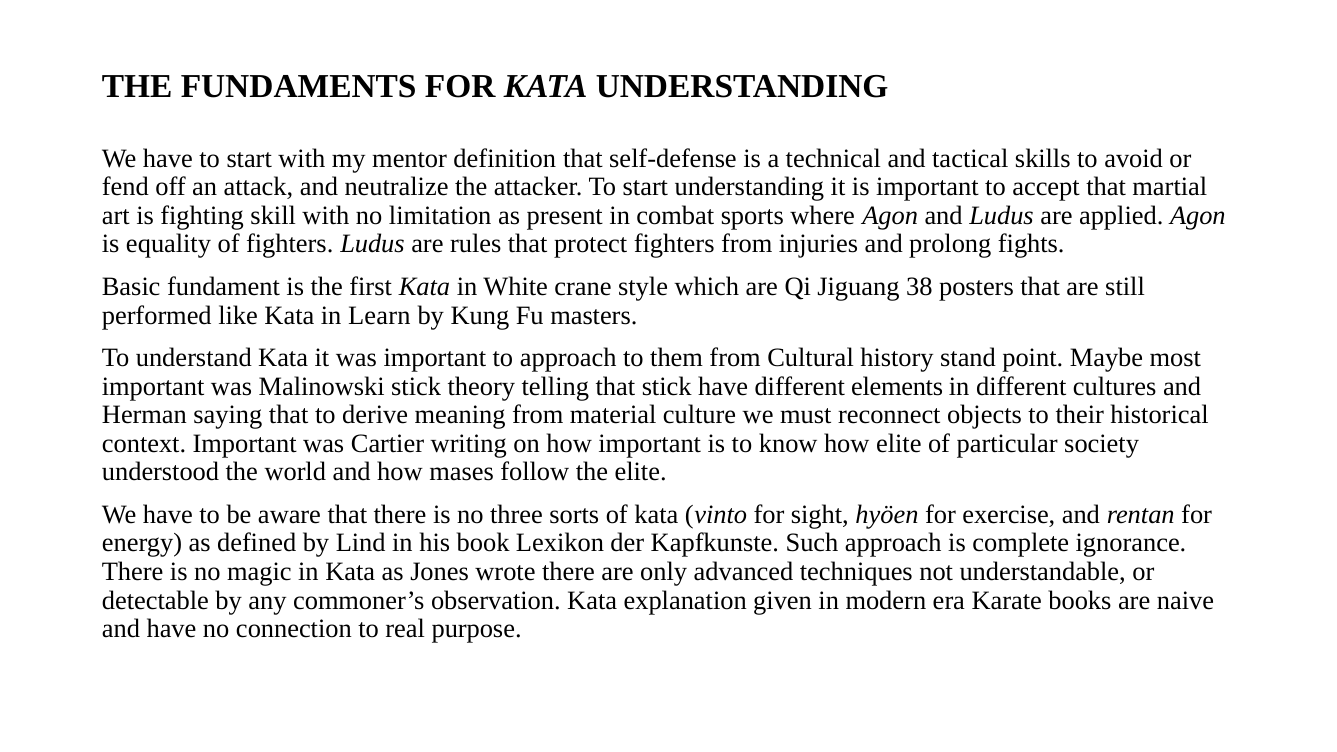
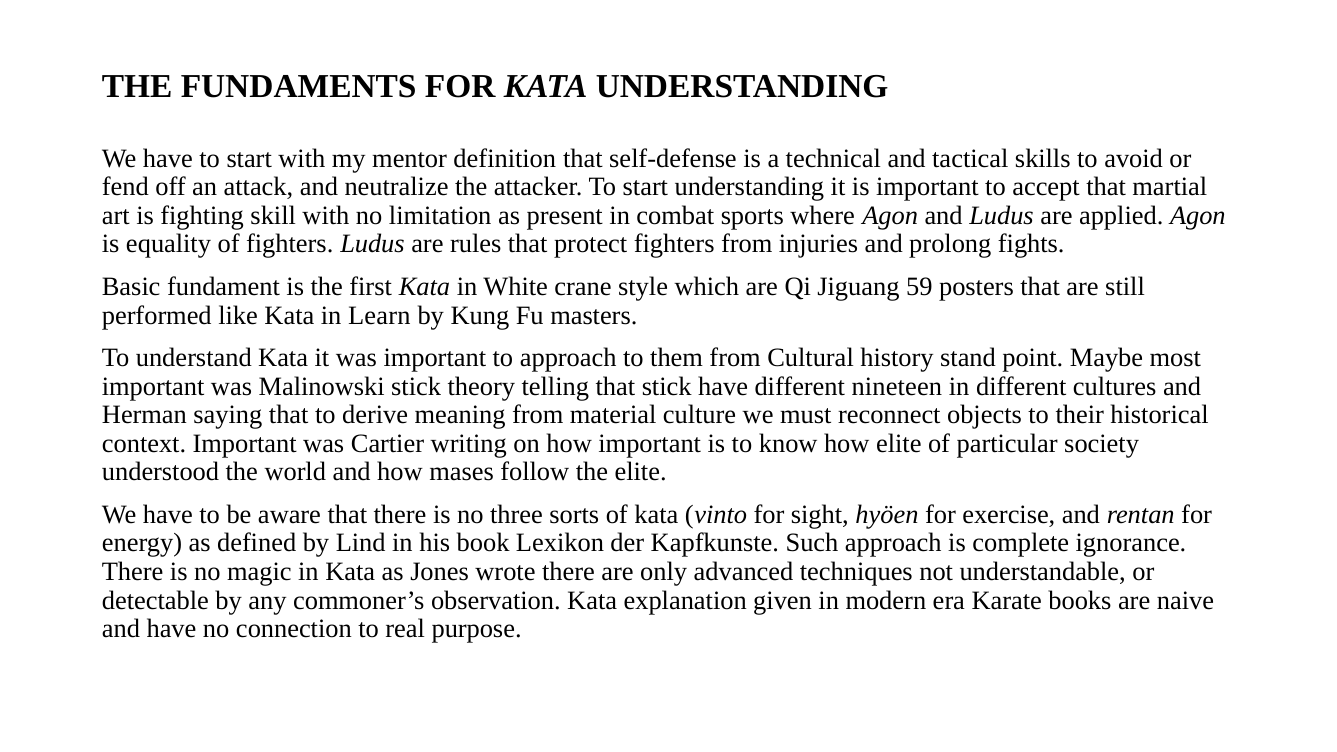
38: 38 -> 59 (919, 287)
elements: elements -> nineteen (897, 386)
